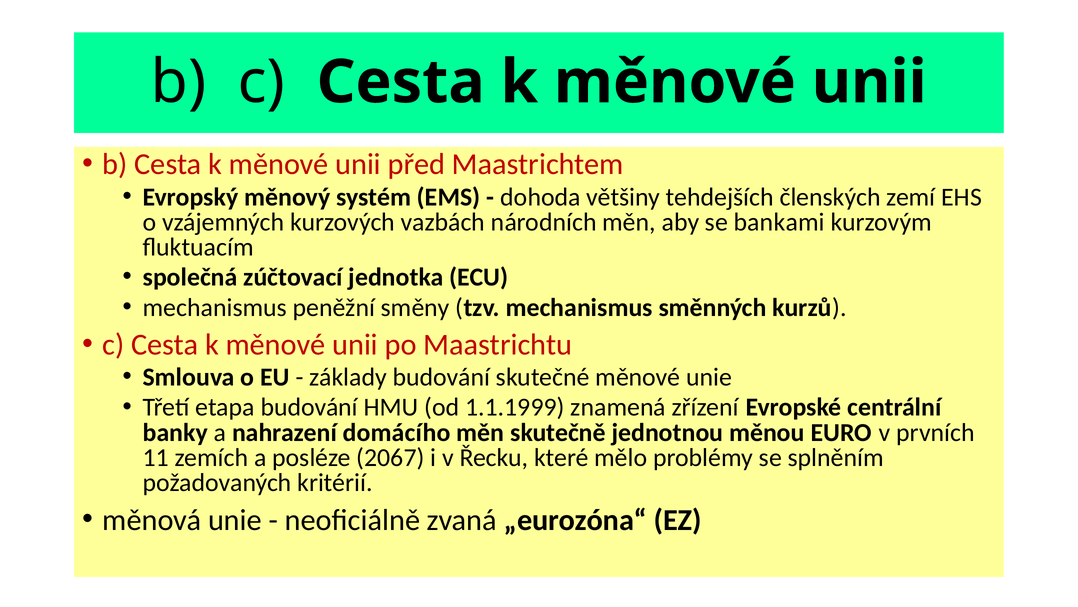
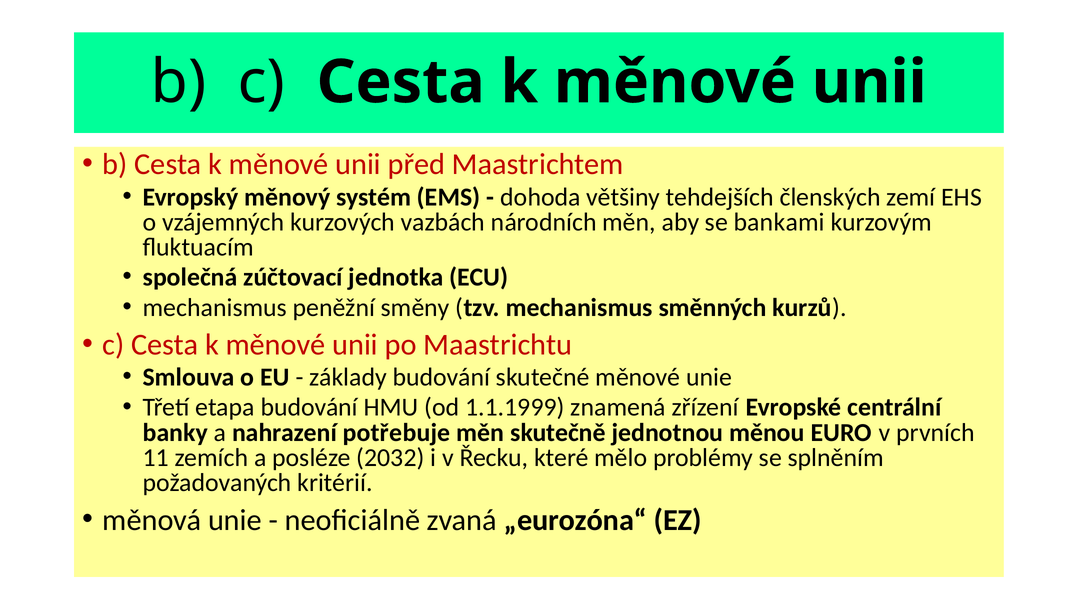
domácího: domácího -> potřebuje (397, 432)
2067: 2067 -> 2032 (390, 457)
